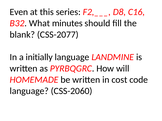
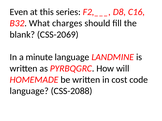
minutes: minutes -> charges (67, 23)
CSS-2077: CSS-2077 -> CSS-2069 (58, 35)
initially: initially -> minute (39, 57)
CSS-2060: CSS-2060 -> CSS-2088 (72, 91)
